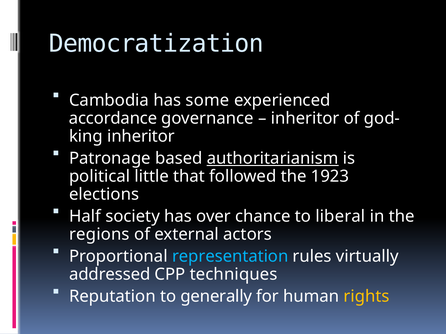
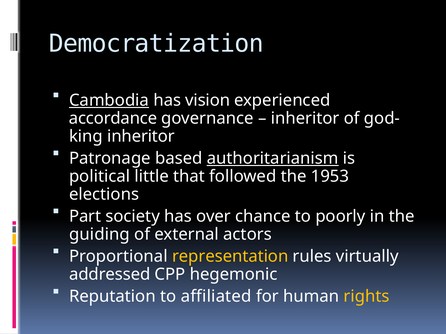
Cambodia underline: none -> present (109, 100)
some: some -> vision (208, 100)
1923: 1923 -> 1953 (330, 177)
Half: Half -> Part (85, 217)
liberal: liberal -> poorly (340, 217)
regions: regions -> guiding (99, 235)
representation colour: light blue -> yellow (230, 257)
techniques: techniques -> hegemonic (234, 275)
generally: generally -> affiliated (216, 297)
